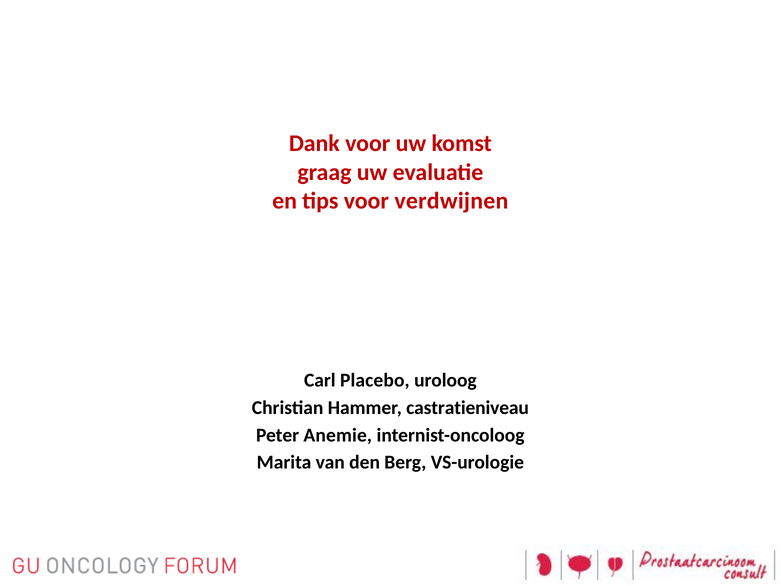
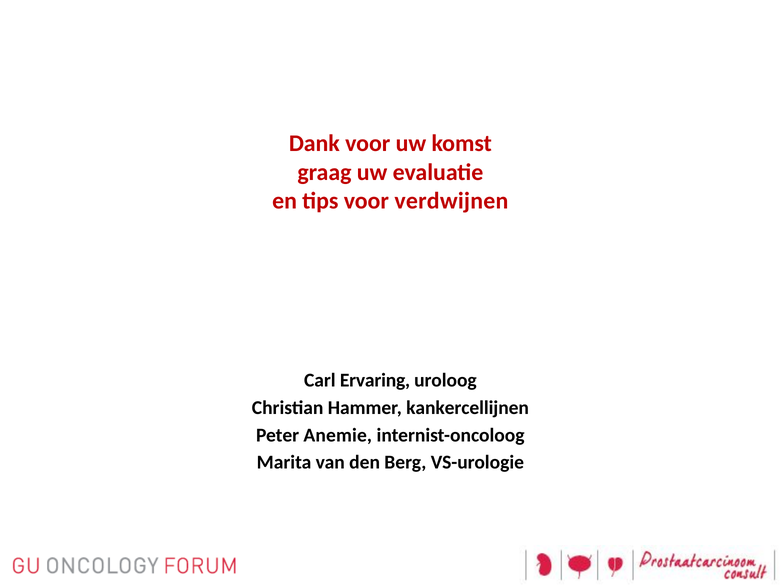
Placebo: Placebo -> Ervaring (375, 380)
castratieniveau: castratieniveau -> kankercellijnen (468, 408)
